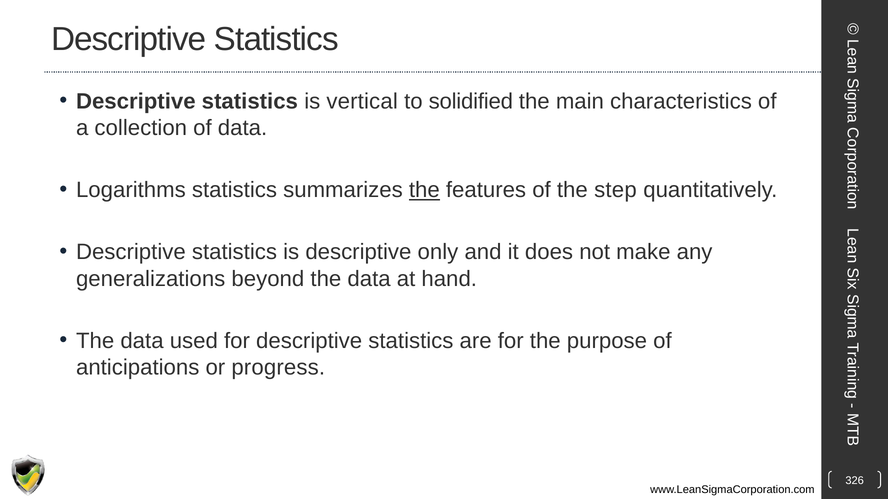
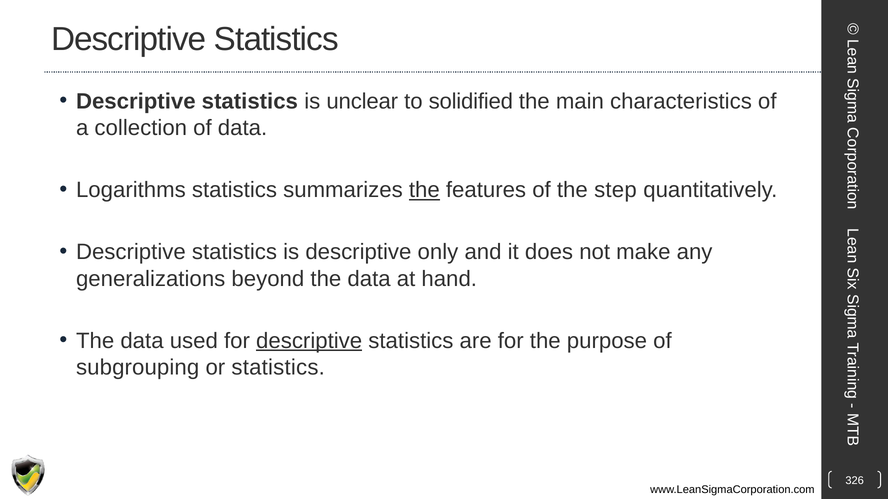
vertical: vertical -> unclear (362, 101)
descriptive underline: none -> present (309, 341)
anticipations: anticipations -> subgrouping (138, 368)
or progress: progress -> statistics (278, 368)
